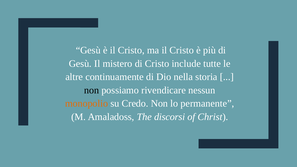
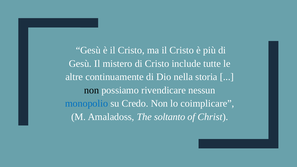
monopolio colour: orange -> blue (87, 104)
permanente: permanente -> coimplicare (207, 104)
discorsi: discorsi -> soltanto (170, 117)
